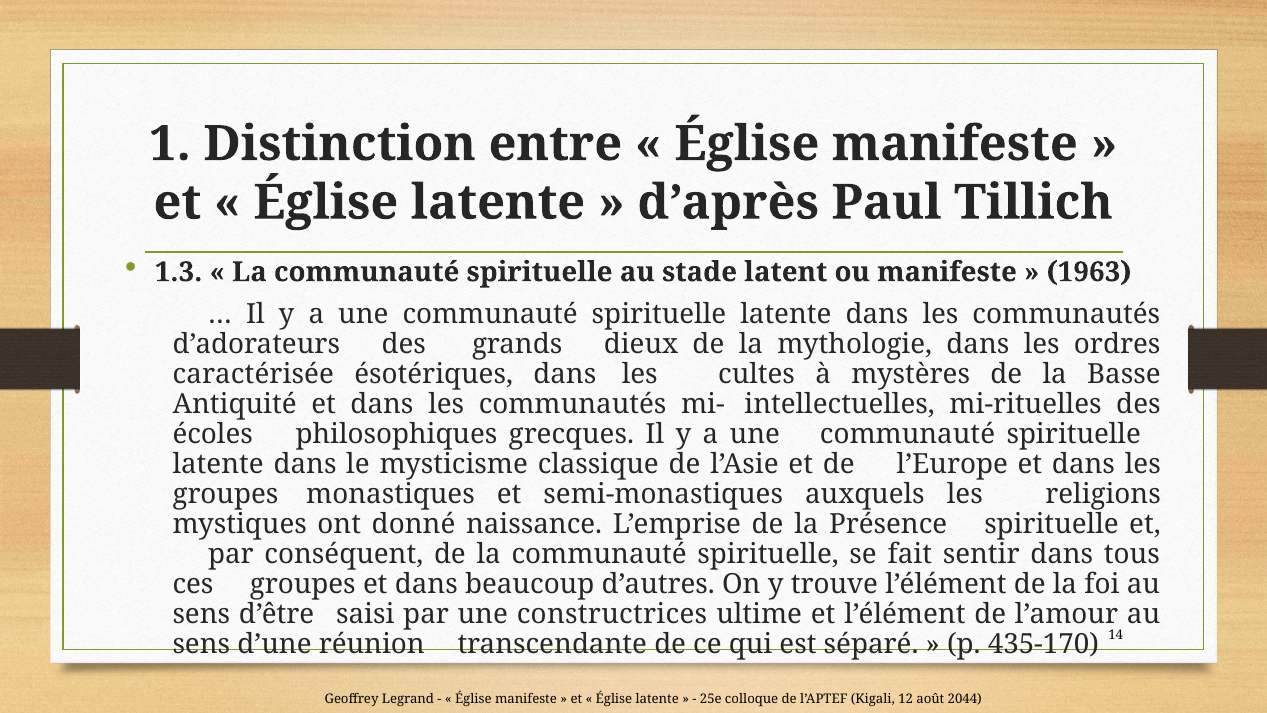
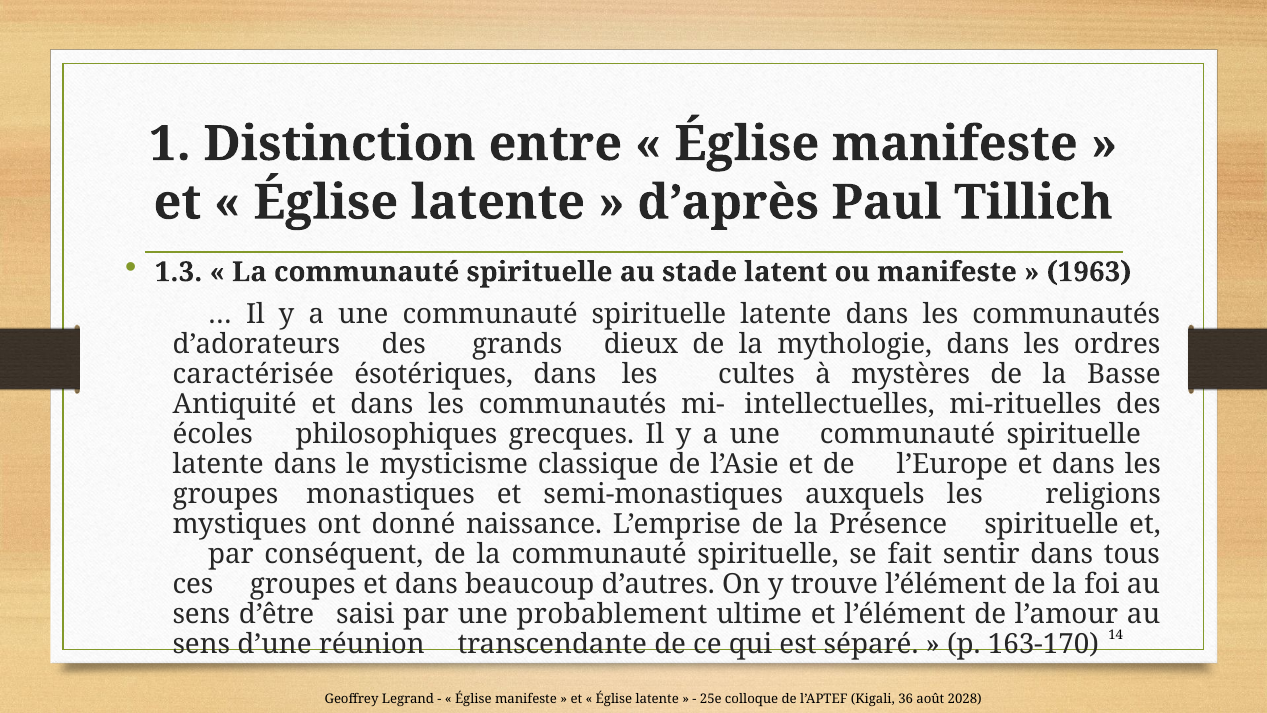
constructrices: constructrices -> probablement (612, 614)
435-170: 435-170 -> 163-170 (1043, 644)
12: 12 -> 36 (906, 699)
2044: 2044 -> 2028 (965, 699)
